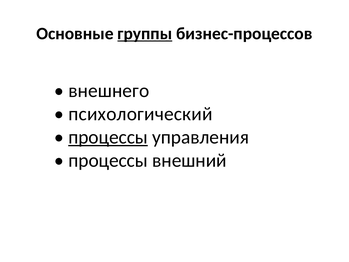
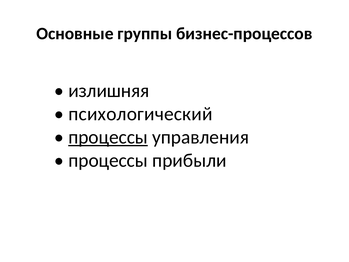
группы underline: present -> none (145, 34)
внешнего: внешнего -> излишняя (109, 91)
внешний: внешний -> прибыли (189, 160)
